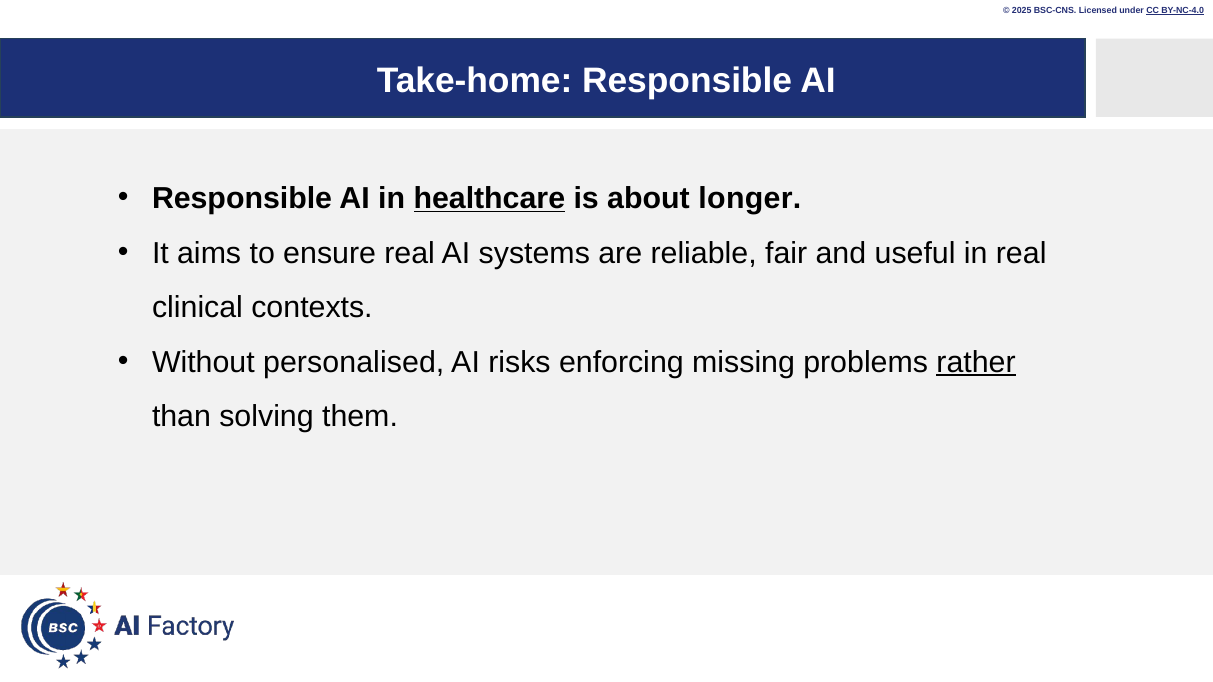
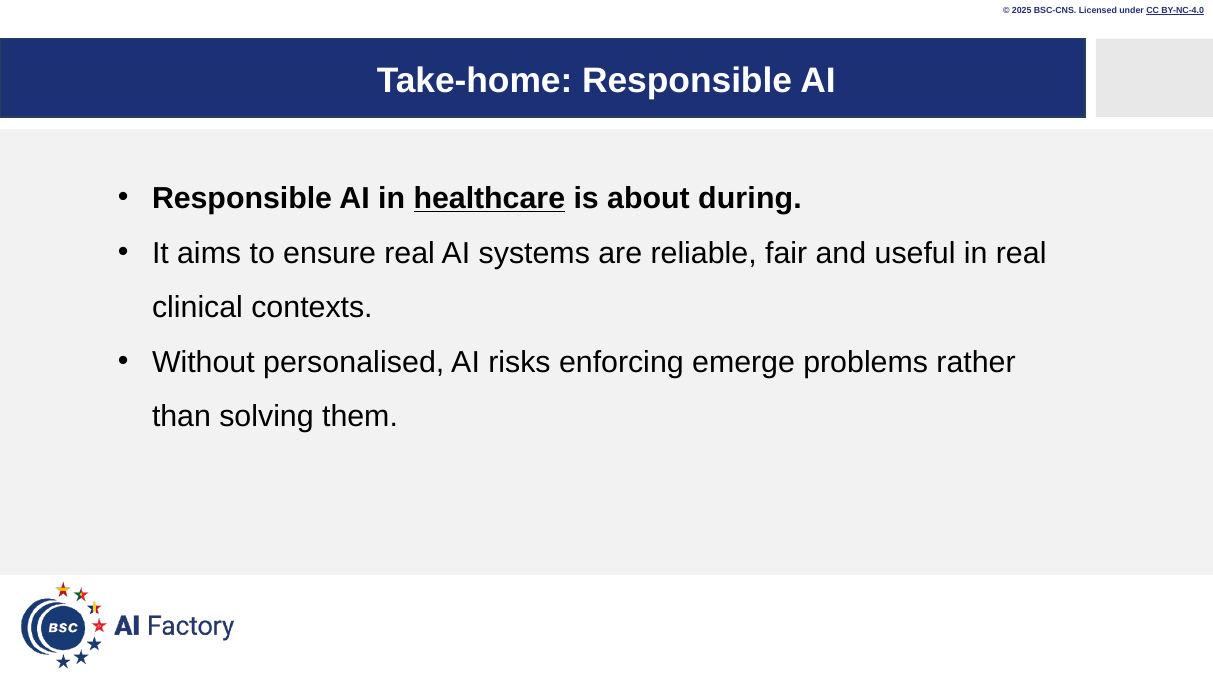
longer: longer -> during (750, 199)
missing: missing -> emerge (744, 362)
rather underline: present -> none (976, 362)
